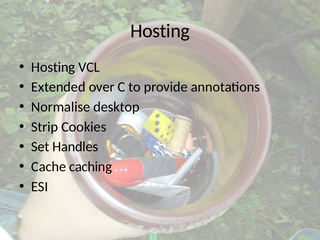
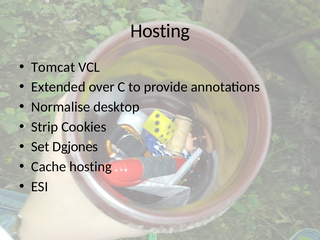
Hosting: Hosting -> Tomcat (53, 67)
Handles: Handles -> Dgjones (75, 147)
Cache caching: caching -> hosting (91, 167)
